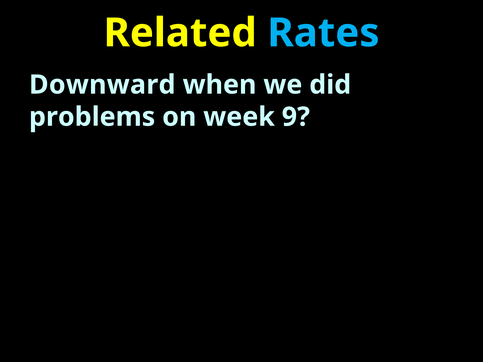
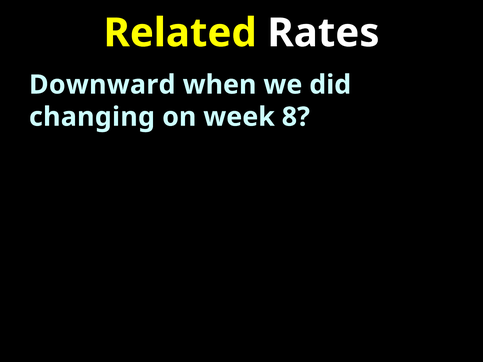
Rates colour: light blue -> white (323, 33)
problems: problems -> changing (92, 117)
9: 9 -> 8 (296, 117)
